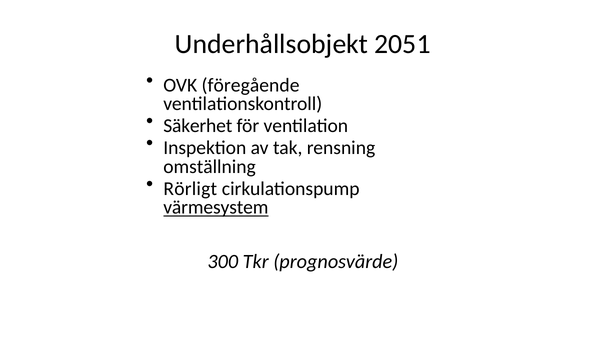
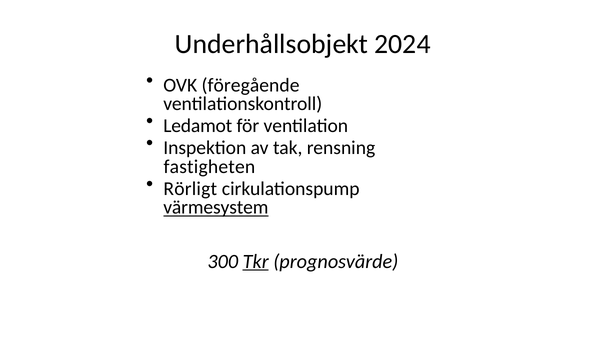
2051: 2051 -> 2024 (402, 44)
Säkerhet: Säkerhet -> Ledamot (198, 126)
omställning: omställning -> fastigheten (209, 167)
Tkr underline: none -> present (256, 261)
